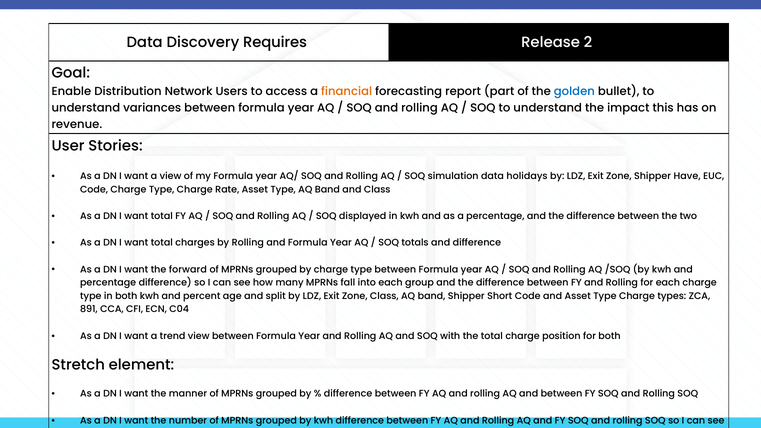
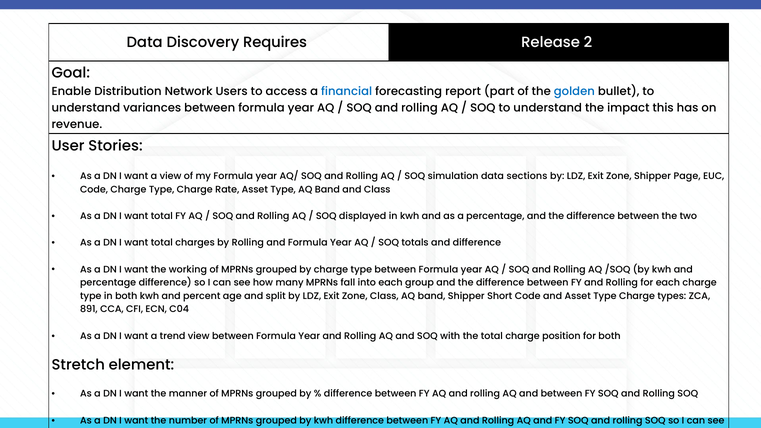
financial colour: orange -> blue (347, 92)
holidays: holidays -> sections (527, 176)
Shipper Have: Have -> Page (687, 176)
forward: forward -> working (188, 269)
